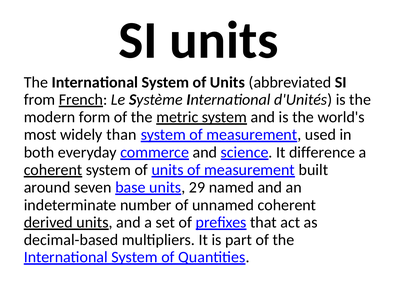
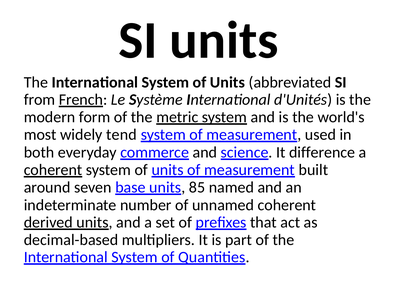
than: than -> tend (121, 135)
29: 29 -> 85 (197, 187)
